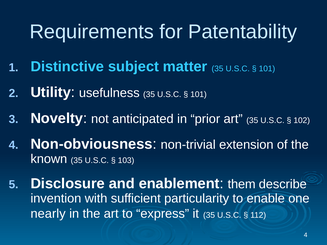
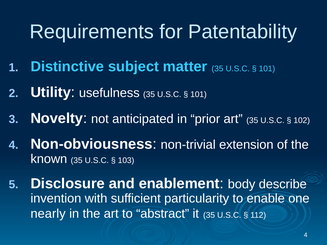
them: them -> body (242, 184)
express: express -> abstract (163, 214)
